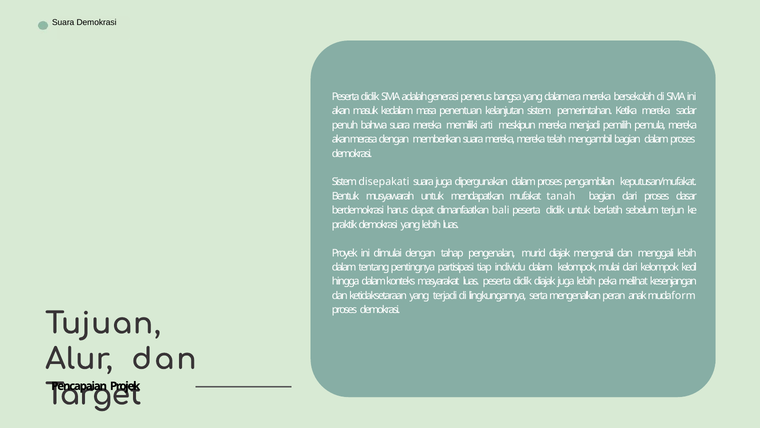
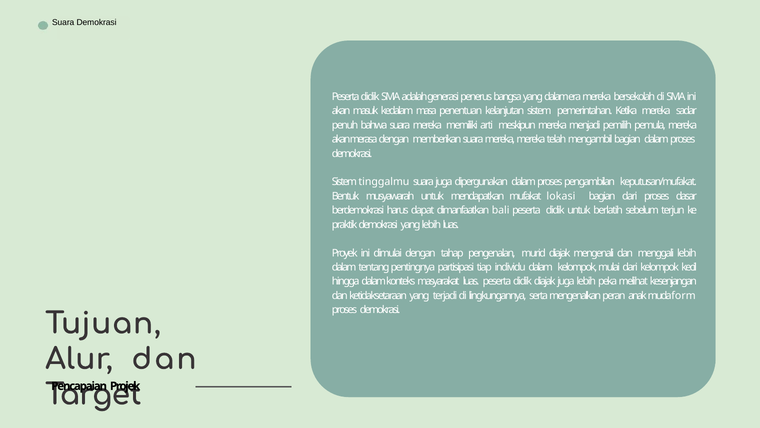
disepakati: disepakati -> tinggalmu (384, 182)
tanah: tanah -> lokasi (561, 196)
